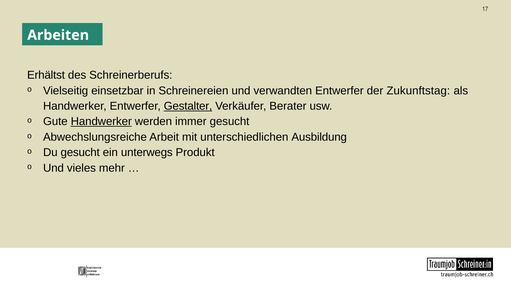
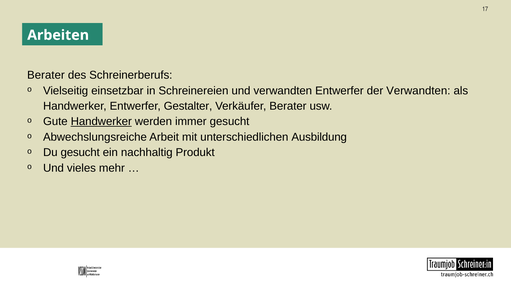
Erhältst: Erhältst -> Berater (46, 75)
der Zukunftstag: Zukunftstag -> Verwandten (418, 91)
Gestalter underline: present -> none (188, 106)
unterwegs: unterwegs -> nachhaltig (147, 153)
